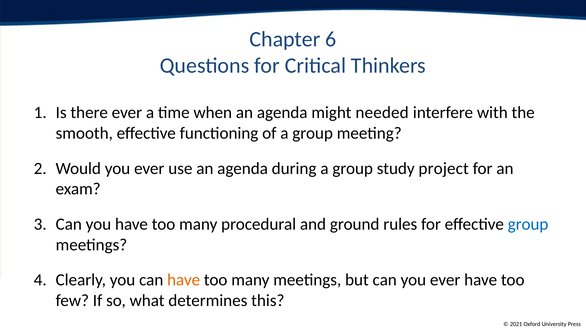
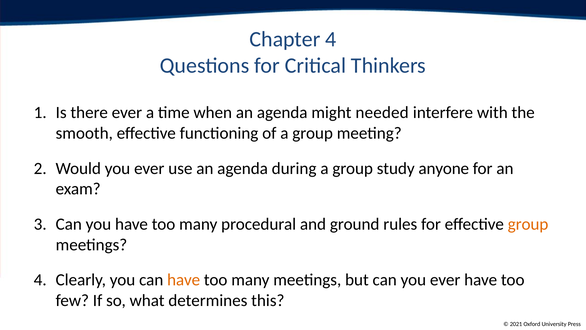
Chapter 6: 6 -> 4 (331, 39)
project: project -> anyone (444, 168)
group colour: blue -> orange (528, 224)
